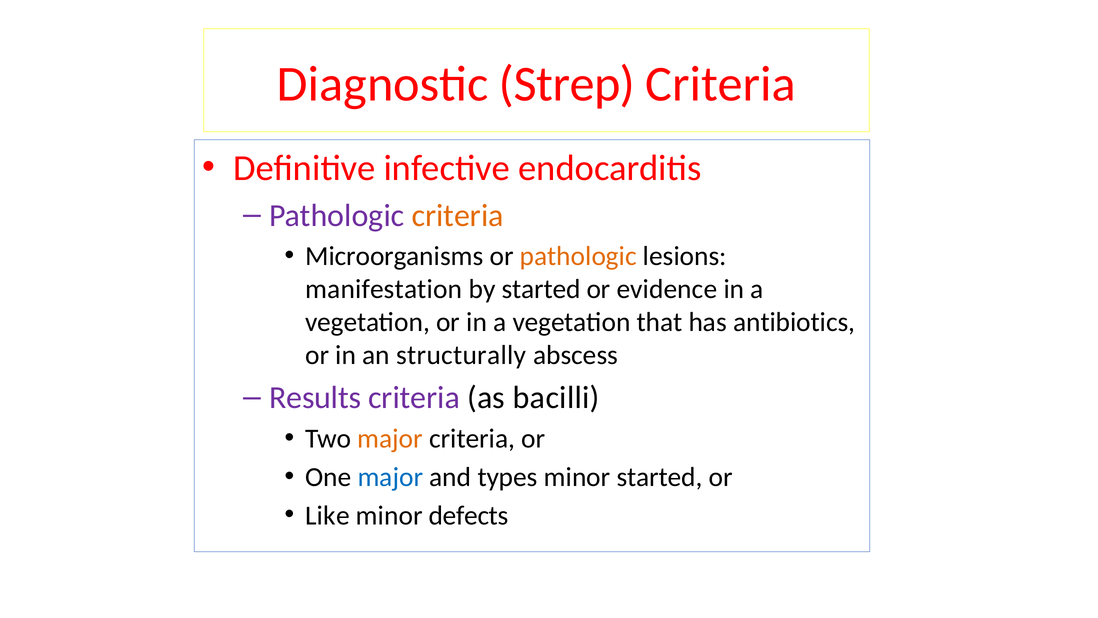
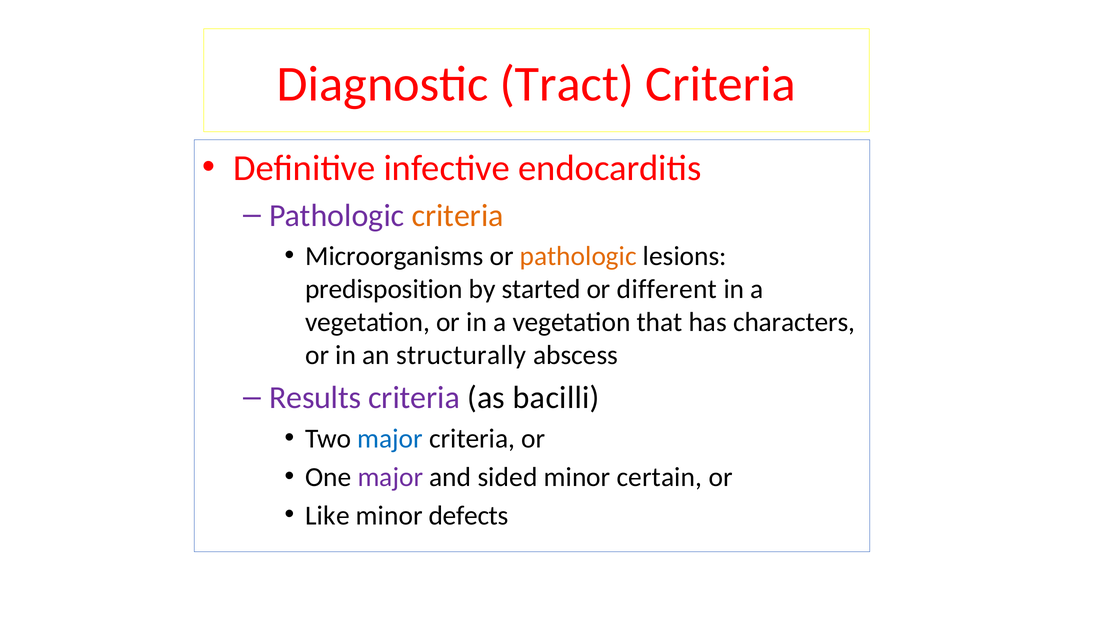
Strep: Strep -> Tract (567, 84)
manifestation: manifestation -> predisposition (384, 289)
evidence: evidence -> different (667, 289)
antibiotics: antibiotics -> characters (794, 322)
major colour: orange -> blue (390, 438)
major colour: blue -> purple (390, 477)
types: types -> sided (507, 477)
minor started: started -> certain (659, 477)
